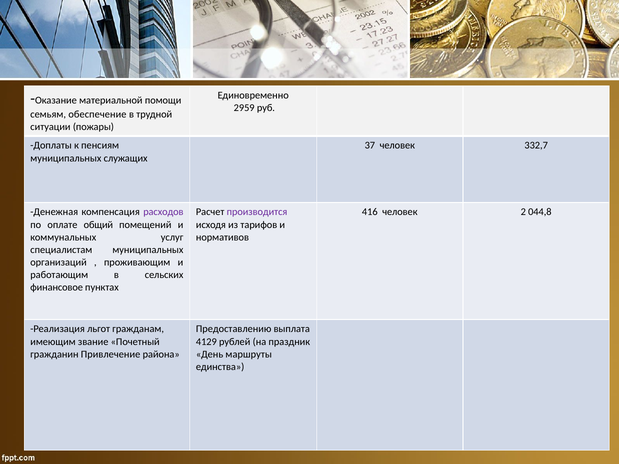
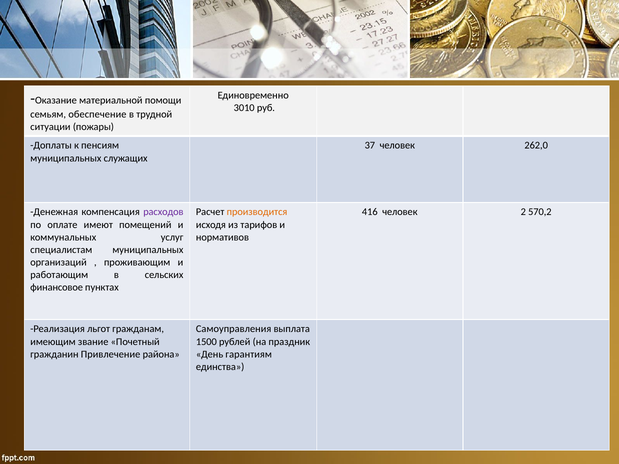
2959: 2959 -> 3010 (244, 108)
332,7: 332,7 -> 262,0 (536, 146)
производится colour: purple -> orange (257, 212)
044,8: 044,8 -> 570,2 (540, 212)
общий: общий -> имеют (98, 225)
Предоставлению: Предоставлению -> Самоуправления (234, 329)
4129: 4129 -> 1500 (206, 342)
маршруты: маршруты -> гарантиям (249, 354)
